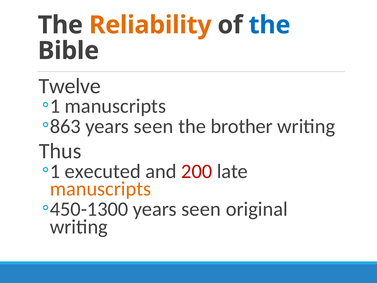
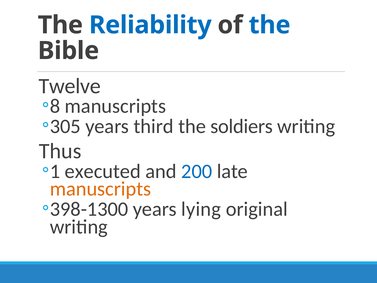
Reliability colour: orange -> blue (150, 25)
1: 1 -> 8 (55, 106)
863: 863 -> 305 (65, 126)
seen: seen -> third (154, 126)
brother: brother -> soldiers (242, 126)
200 colour: red -> blue (197, 171)
450-1300: 450-1300 -> 398-1300 (89, 209)
seen: seen -> lying (201, 209)
